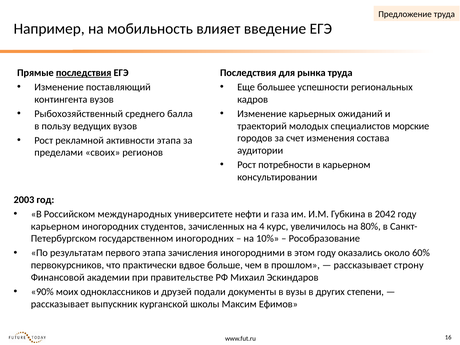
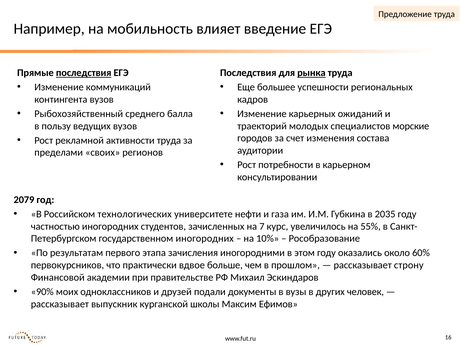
рынка underline: none -> present (311, 73)
поставляющий: поставляющий -> коммуникаций (118, 87)
активности этапа: этапа -> труда (169, 140)
2003: 2003 -> 2079 (24, 200)
международных: международных -> технологических (135, 214)
2042: 2042 -> 2035 (385, 214)
карьерном: карьерном -> частностью (55, 226)
4: 4 -> 7 (262, 226)
80%: 80% -> 55% (371, 226)
степени: степени -> человек (365, 292)
